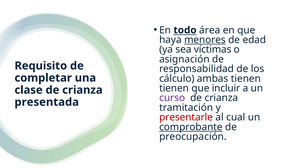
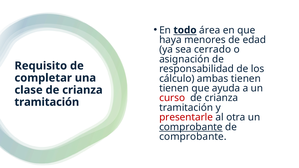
menores underline: present -> none (205, 40)
víctimas: víctimas -> cerrado (213, 50)
incluir: incluir -> ayuda (226, 88)
curso colour: purple -> red (172, 98)
presentada: presentada -> tramitación (47, 102)
cual: cual -> otra (236, 117)
preocupación: preocupación -> comprobante (193, 137)
